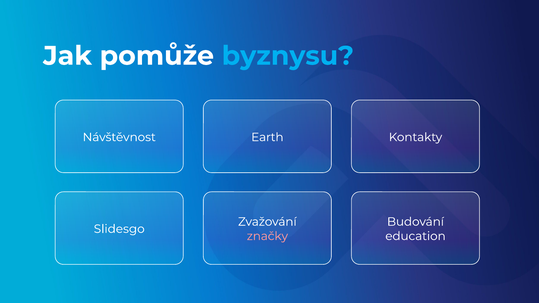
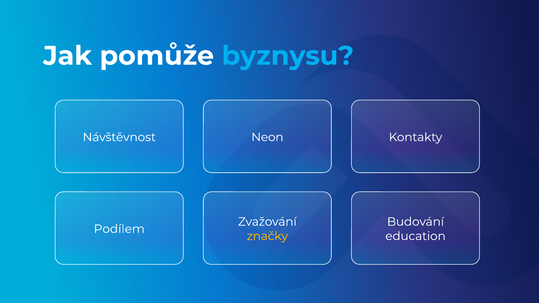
Earth: Earth -> Neon (267, 137)
Slidesgo: Slidesgo -> Podílem (119, 229)
značky colour: pink -> yellow (267, 236)
